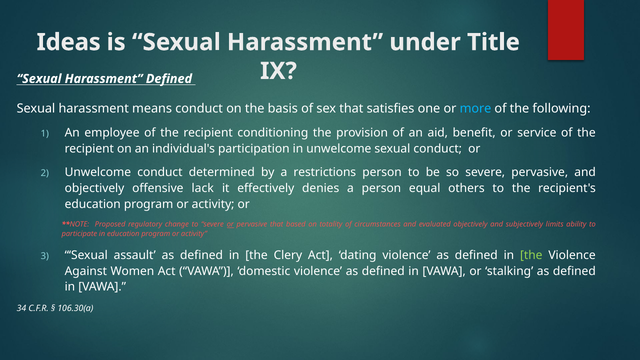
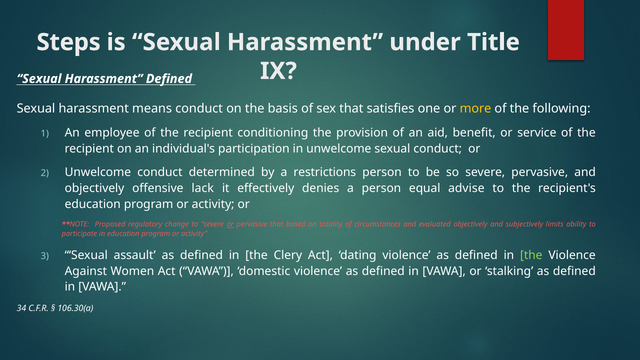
Ideas: Ideas -> Steps (69, 42)
more colour: light blue -> yellow (476, 109)
others: others -> advise (466, 188)
